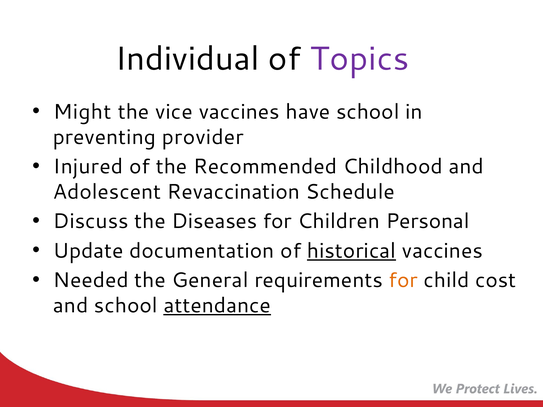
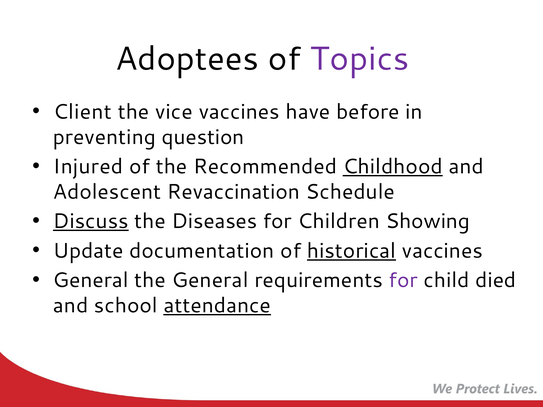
Individual: Individual -> Adoptees (187, 59)
Might: Might -> Client (82, 112)
have school: school -> before (368, 112)
provider: provider -> question (203, 137)
Childhood underline: none -> present (393, 167)
Discuss underline: none -> present (91, 221)
Personal: Personal -> Showing (428, 221)
Needed: Needed -> General (91, 281)
for colour: orange -> purple (403, 281)
cost: cost -> died (496, 281)
